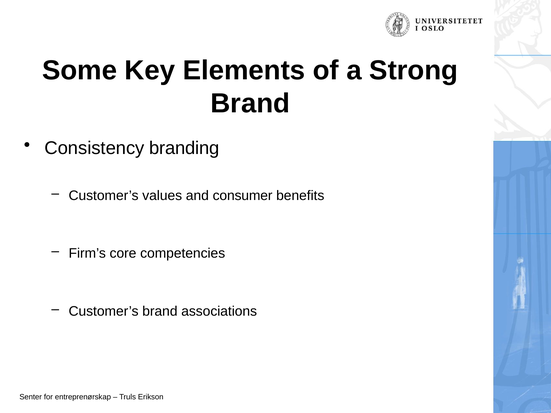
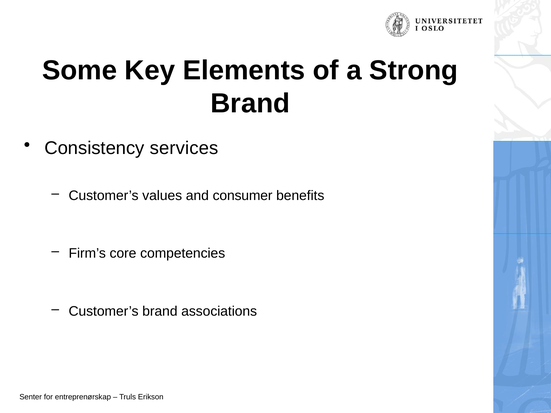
branding: branding -> services (184, 148)
